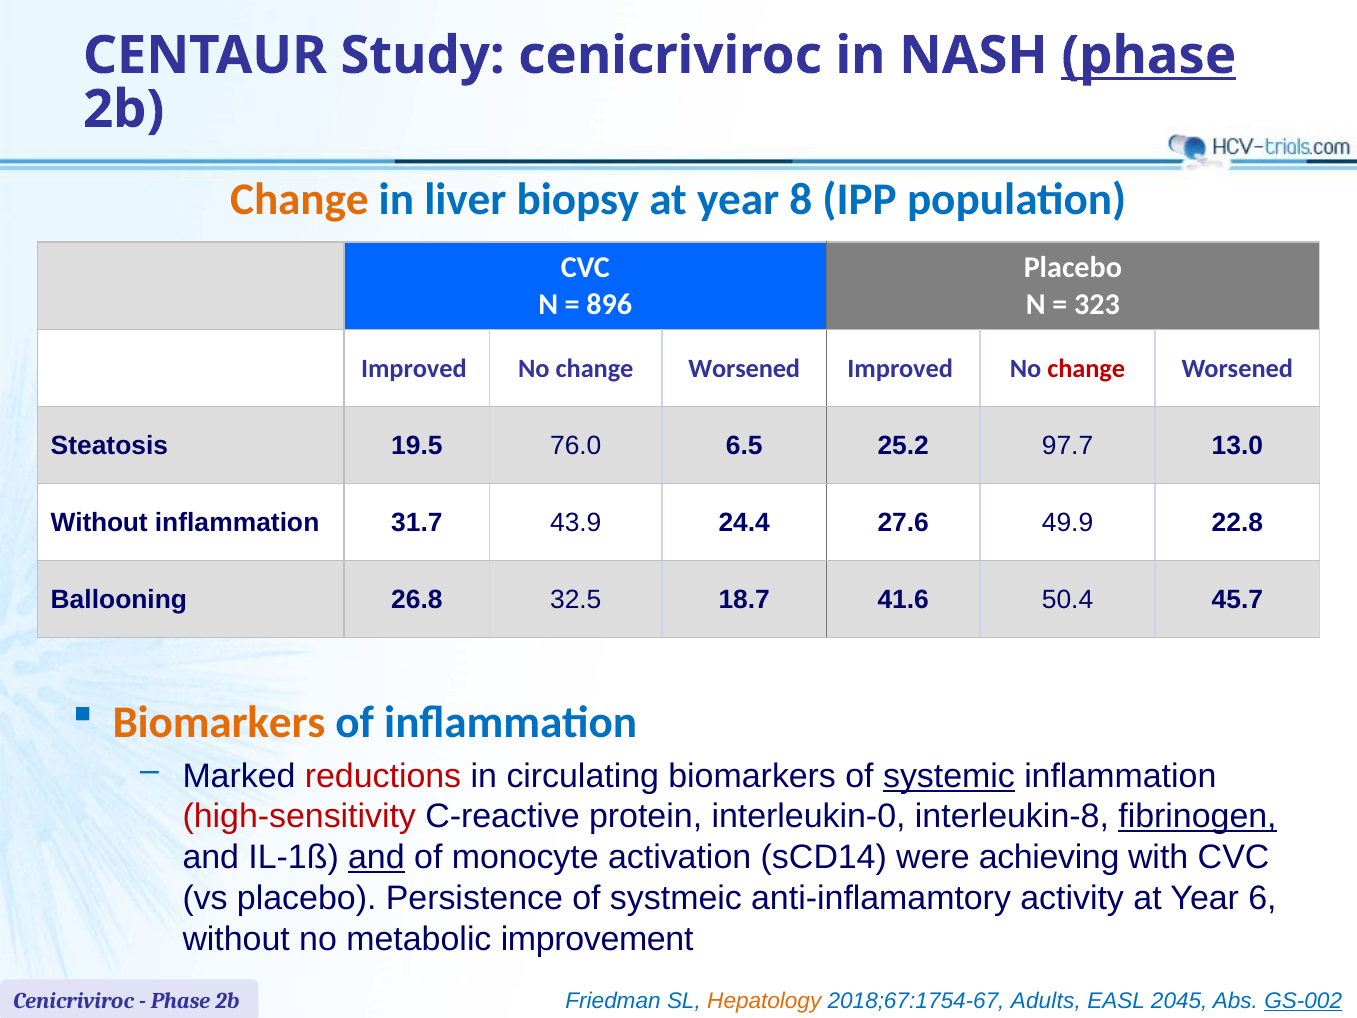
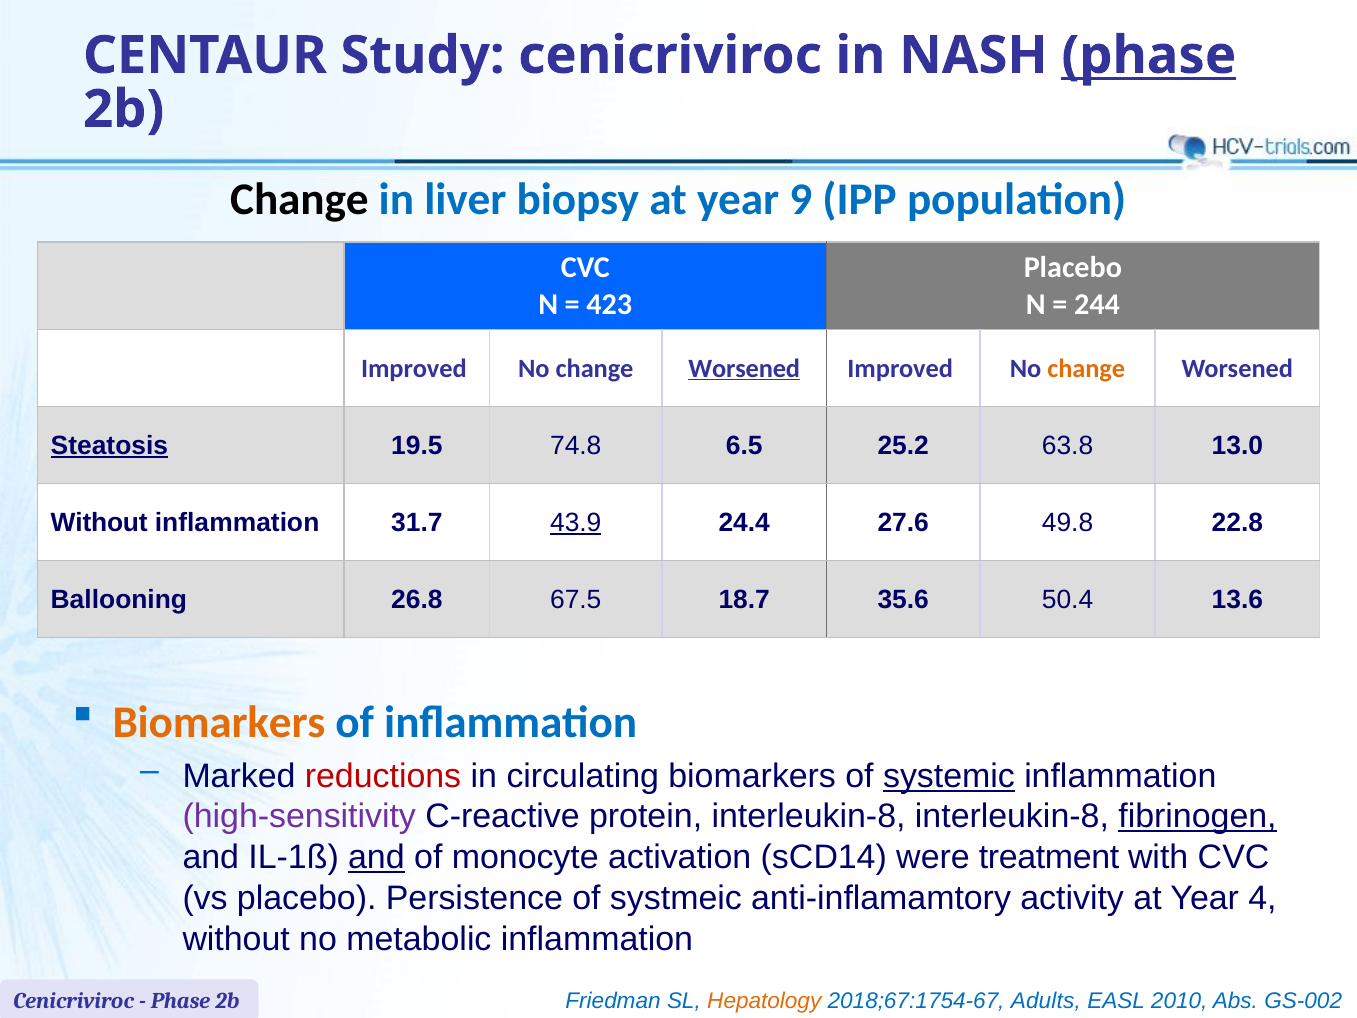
Change colour: orange -> black (299, 199)
8: 8 -> 9 (801, 199)
896: 896 -> 423 (609, 304)
323: 323 -> 244 (1097, 304)
Worsened underline: none -> present (744, 368)
change colour: red -> orange (1086, 368)
Steatosis underline: none -> present (109, 445)
76.0: 76.0 -> 74.8 (576, 445)
97.7: 97.7 -> 63.8 (1068, 445)
43.9 underline: none -> present (576, 522)
49.9: 49.9 -> 49.8 (1068, 522)
32.5: 32.5 -> 67.5 (576, 599)
41.6: 41.6 -> 35.6 (903, 599)
45.7: 45.7 -> 13.6 (1237, 599)
high-sensitivity colour: red -> purple (299, 817)
protein interleukin-0: interleukin-0 -> interleukin-8 (809, 817)
achieving: achieving -> treatment (1049, 857)
6: 6 -> 4 (1263, 898)
metabolic improvement: improvement -> inflammation (597, 939)
2045: 2045 -> 2010 (1179, 1001)
GS-002 underline: present -> none (1303, 1001)
